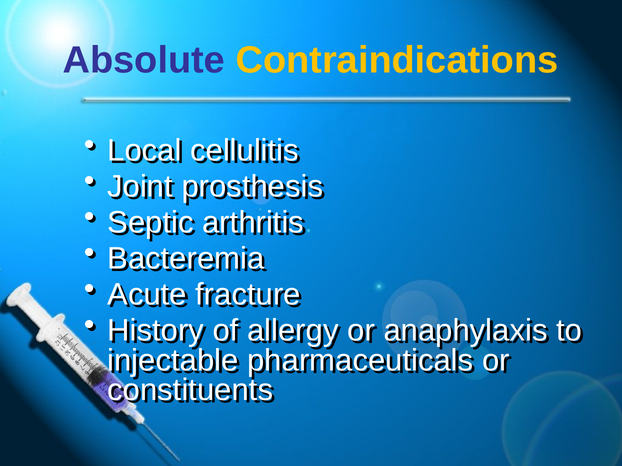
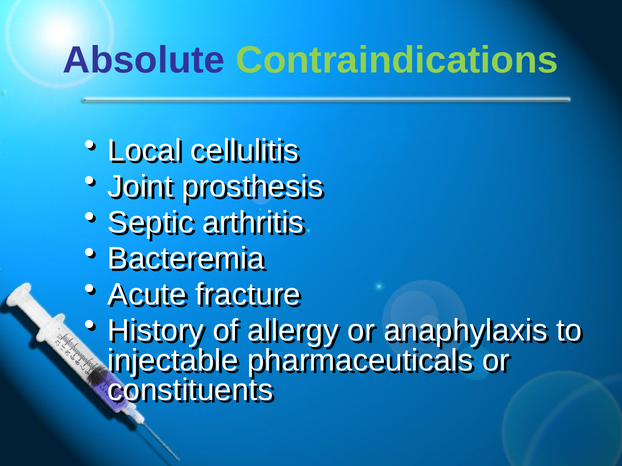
Contraindications colour: yellow -> light green (397, 60)
